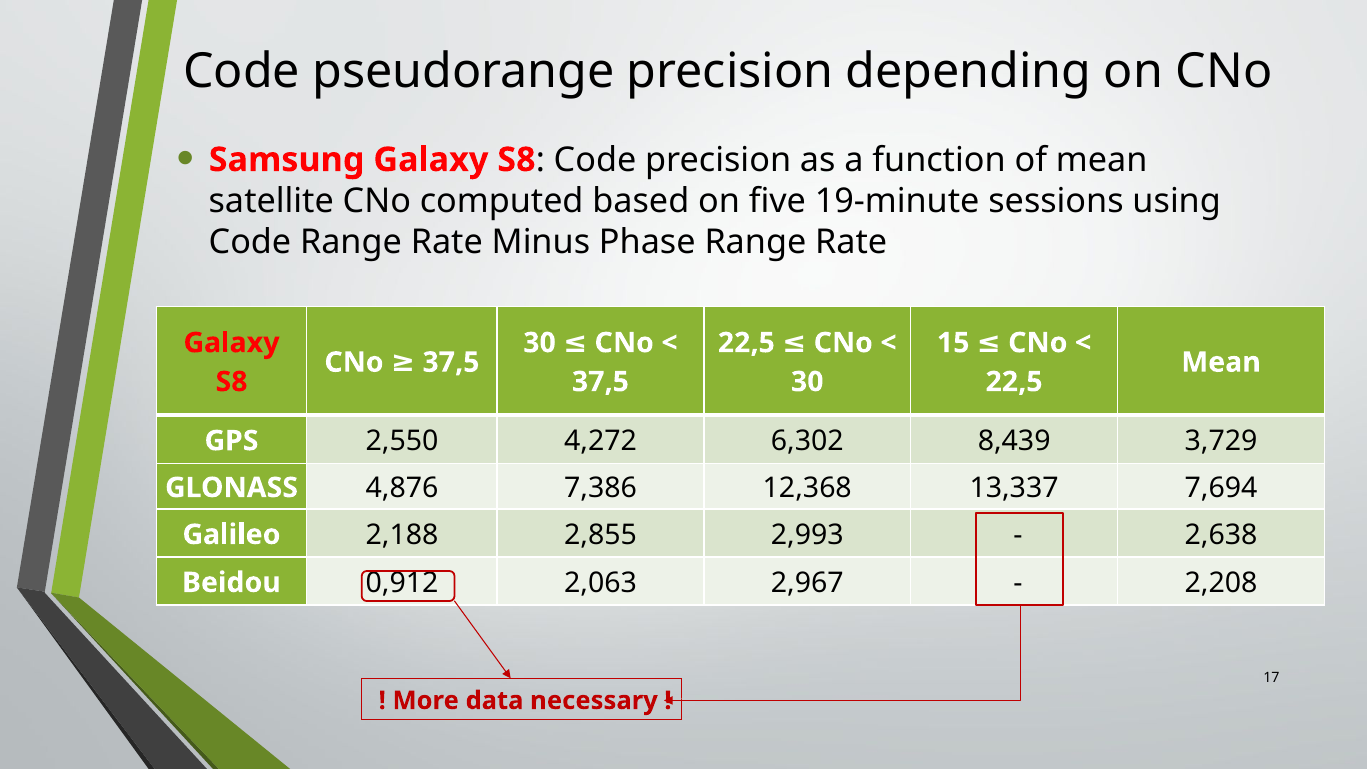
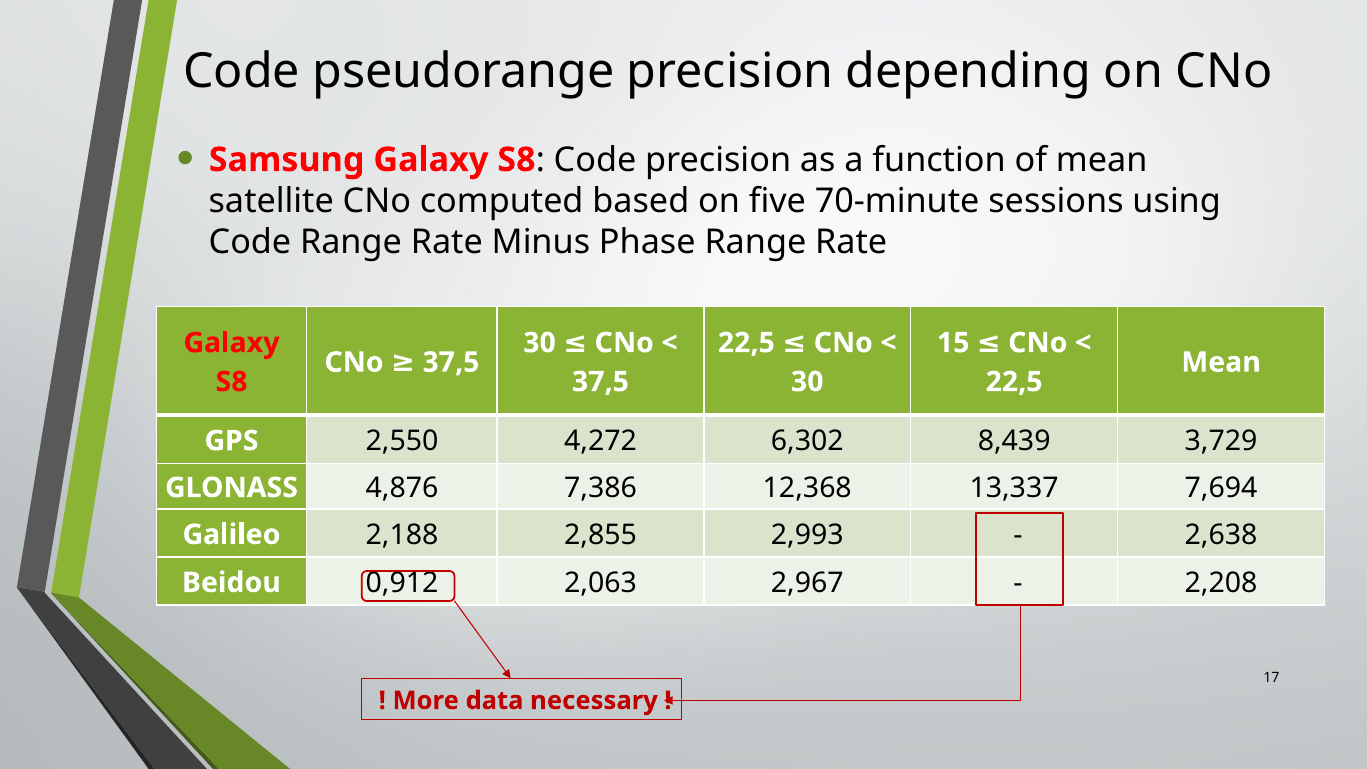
19-minute: 19-minute -> 70-minute (897, 201)
